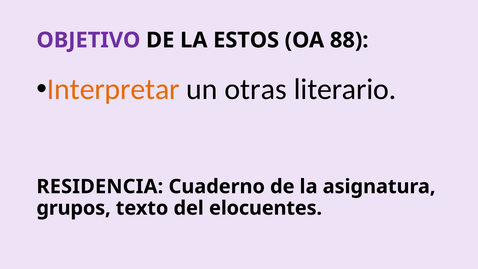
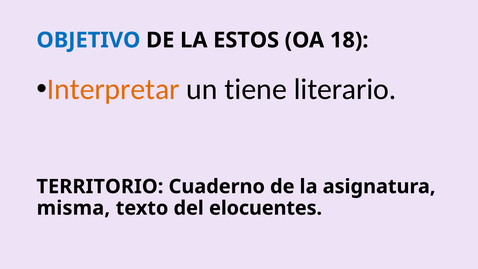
OBJETIVO colour: purple -> blue (88, 40)
88: 88 -> 18 (349, 40)
otras: otras -> tiene (256, 89)
RESIDENCIA: RESIDENCIA -> TERRITORIO (100, 187)
grupos: grupos -> misma (73, 208)
